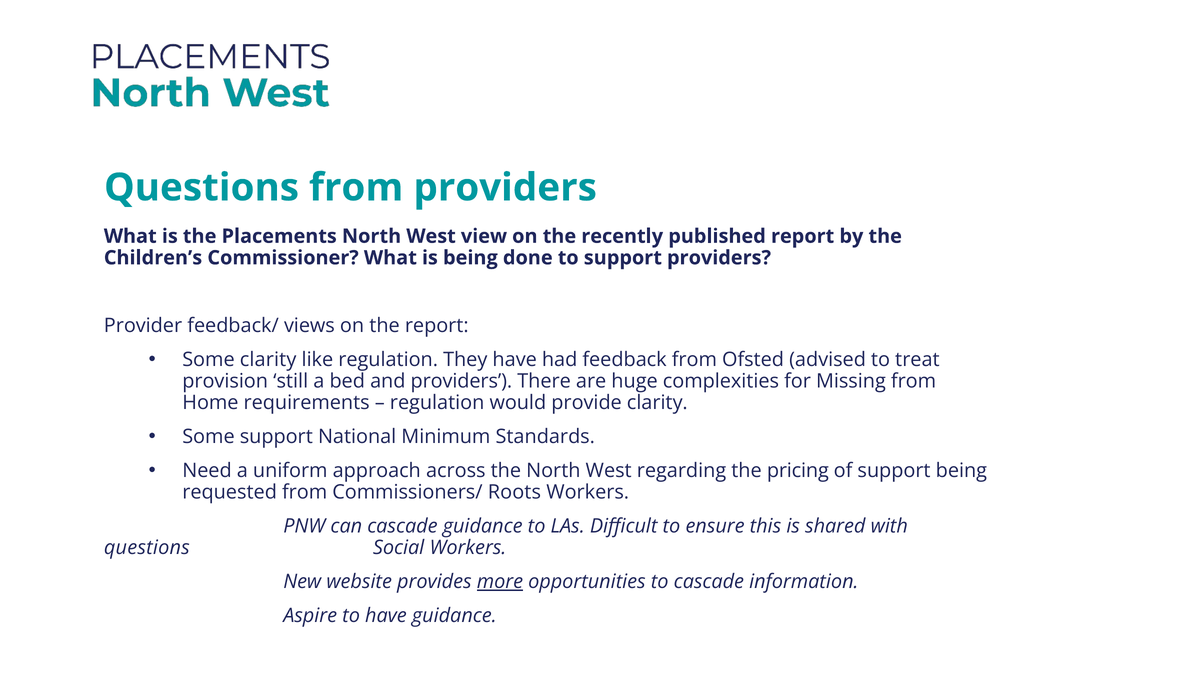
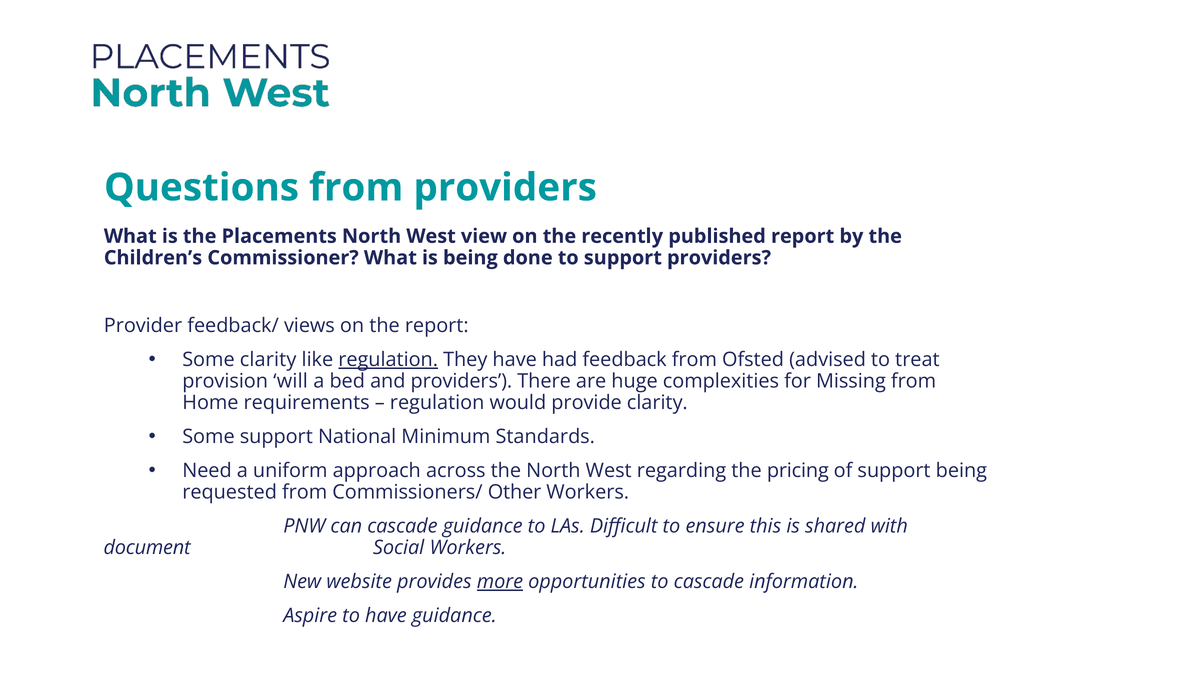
regulation underline: none -> present (388, 360)
still: still -> will (291, 381)
Roots: Roots -> Other (515, 492)
questions: questions -> document (147, 548)
